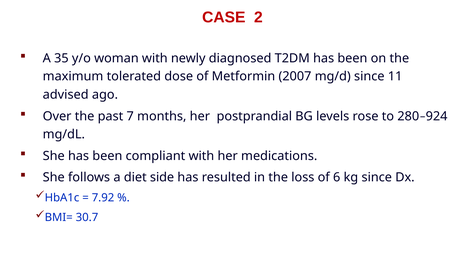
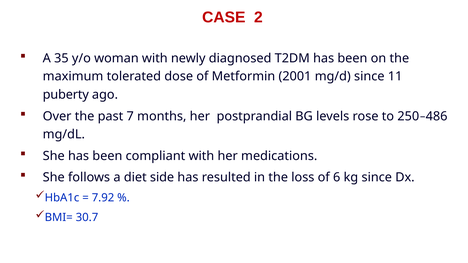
2007: 2007 -> 2001 (295, 77)
advised: advised -> puberty (66, 95)
280: 280 -> 250 (408, 116)
924: 924 -> 486 (437, 116)
